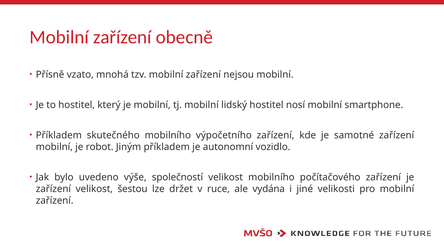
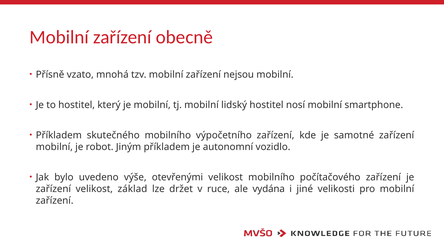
společností: společností -> otevřenými (177, 177)
šestou: šestou -> základ (132, 189)
